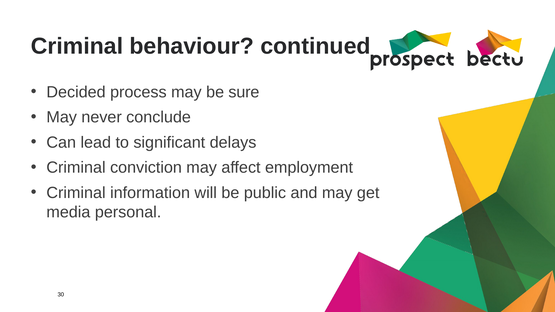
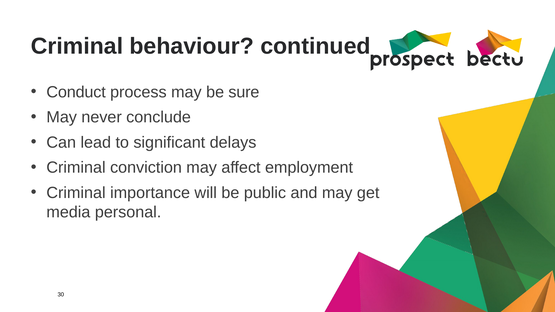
Decided: Decided -> Conduct (76, 92)
information: information -> importance (150, 193)
